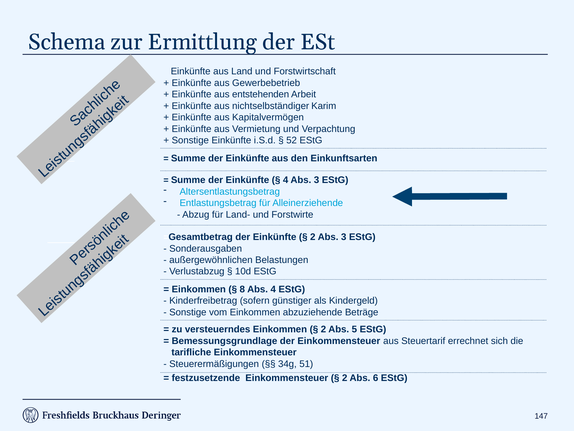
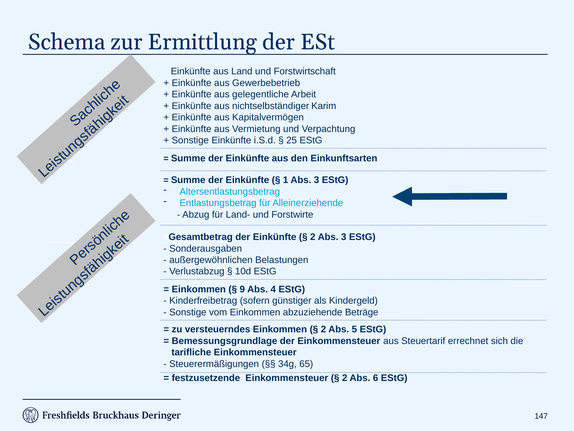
entstehenden: entstehenden -> gelegentliche (261, 94)
52: 52 -> 25 (292, 140)
4: 4 -> 1 (286, 180)
8: 8 -> 9 (242, 289)
51: 51 -> 65 (306, 363)
